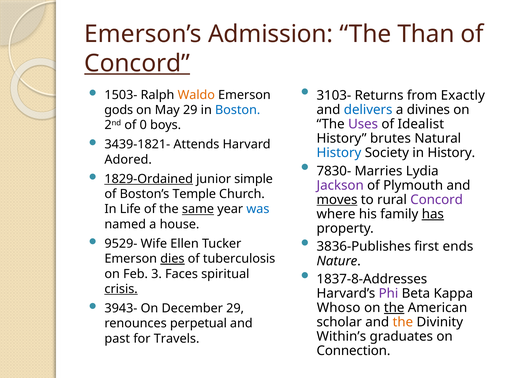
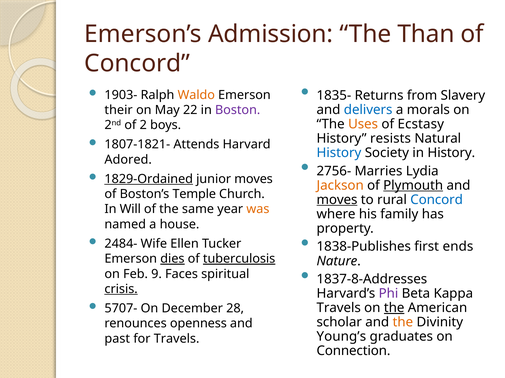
Concord underline: present -> none (137, 64)
3103-: 3103- -> 1835- (334, 96)
Exactly: Exactly -> Slavery (463, 96)
1503-: 1503- -> 1903- (121, 95)
divines: divines -> morals (428, 110)
gods: gods -> their (119, 110)
May 29: 29 -> 22 (190, 110)
Boston colour: blue -> purple (238, 110)
Uses colour: purple -> orange (363, 124)
Idealist: Idealist -> Ecstasy (421, 124)
0: 0 -> 2 (143, 125)
brutes: brutes -> resists (390, 139)
3439-1821-: 3439-1821- -> 1807-1821- (137, 145)
7830-: 7830- -> 2756- (334, 171)
junior simple: simple -> moves (254, 179)
Jackson colour: purple -> orange (340, 186)
Plymouth underline: none -> present (413, 186)
Concord colour: purple -> blue (437, 200)
Life: Life -> Will (130, 210)
same underline: present -> none (198, 210)
was colour: blue -> orange (258, 210)
has underline: present -> none (433, 215)
9529-: 9529- -> 2484- (121, 244)
3836-Publishes: 3836-Publishes -> 1838-Publishes (364, 247)
tuberculosis underline: none -> present (239, 259)
3: 3 -> 9 (157, 274)
3943-: 3943- -> 5707- (121, 309)
December 29: 29 -> 28 (235, 309)
Whoso: Whoso -> Travels (339, 308)
perpetual: perpetual -> openness (198, 324)
Within’s: Within’s -> Young’s (341, 337)
